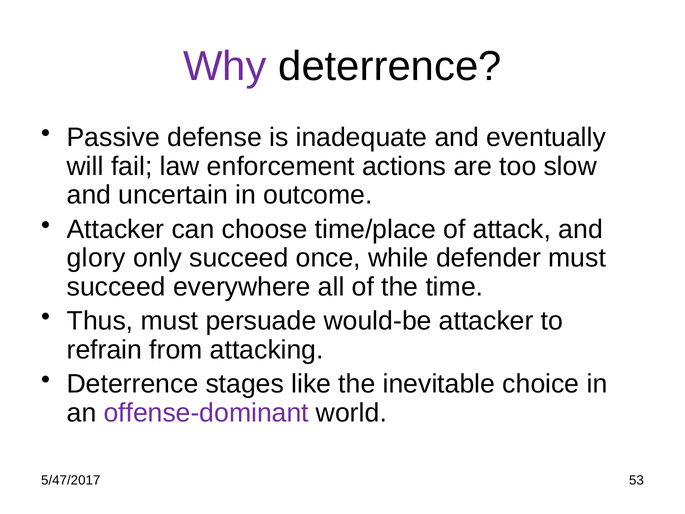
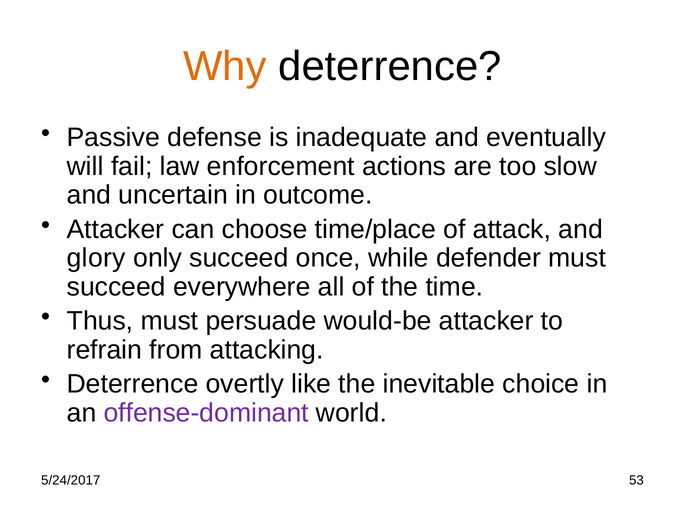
Why colour: purple -> orange (225, 66)
stages: stages -> overtly (245, 384)
5/47/2017: 5/47/2017 -> 5/24/2017 (71, 480)
